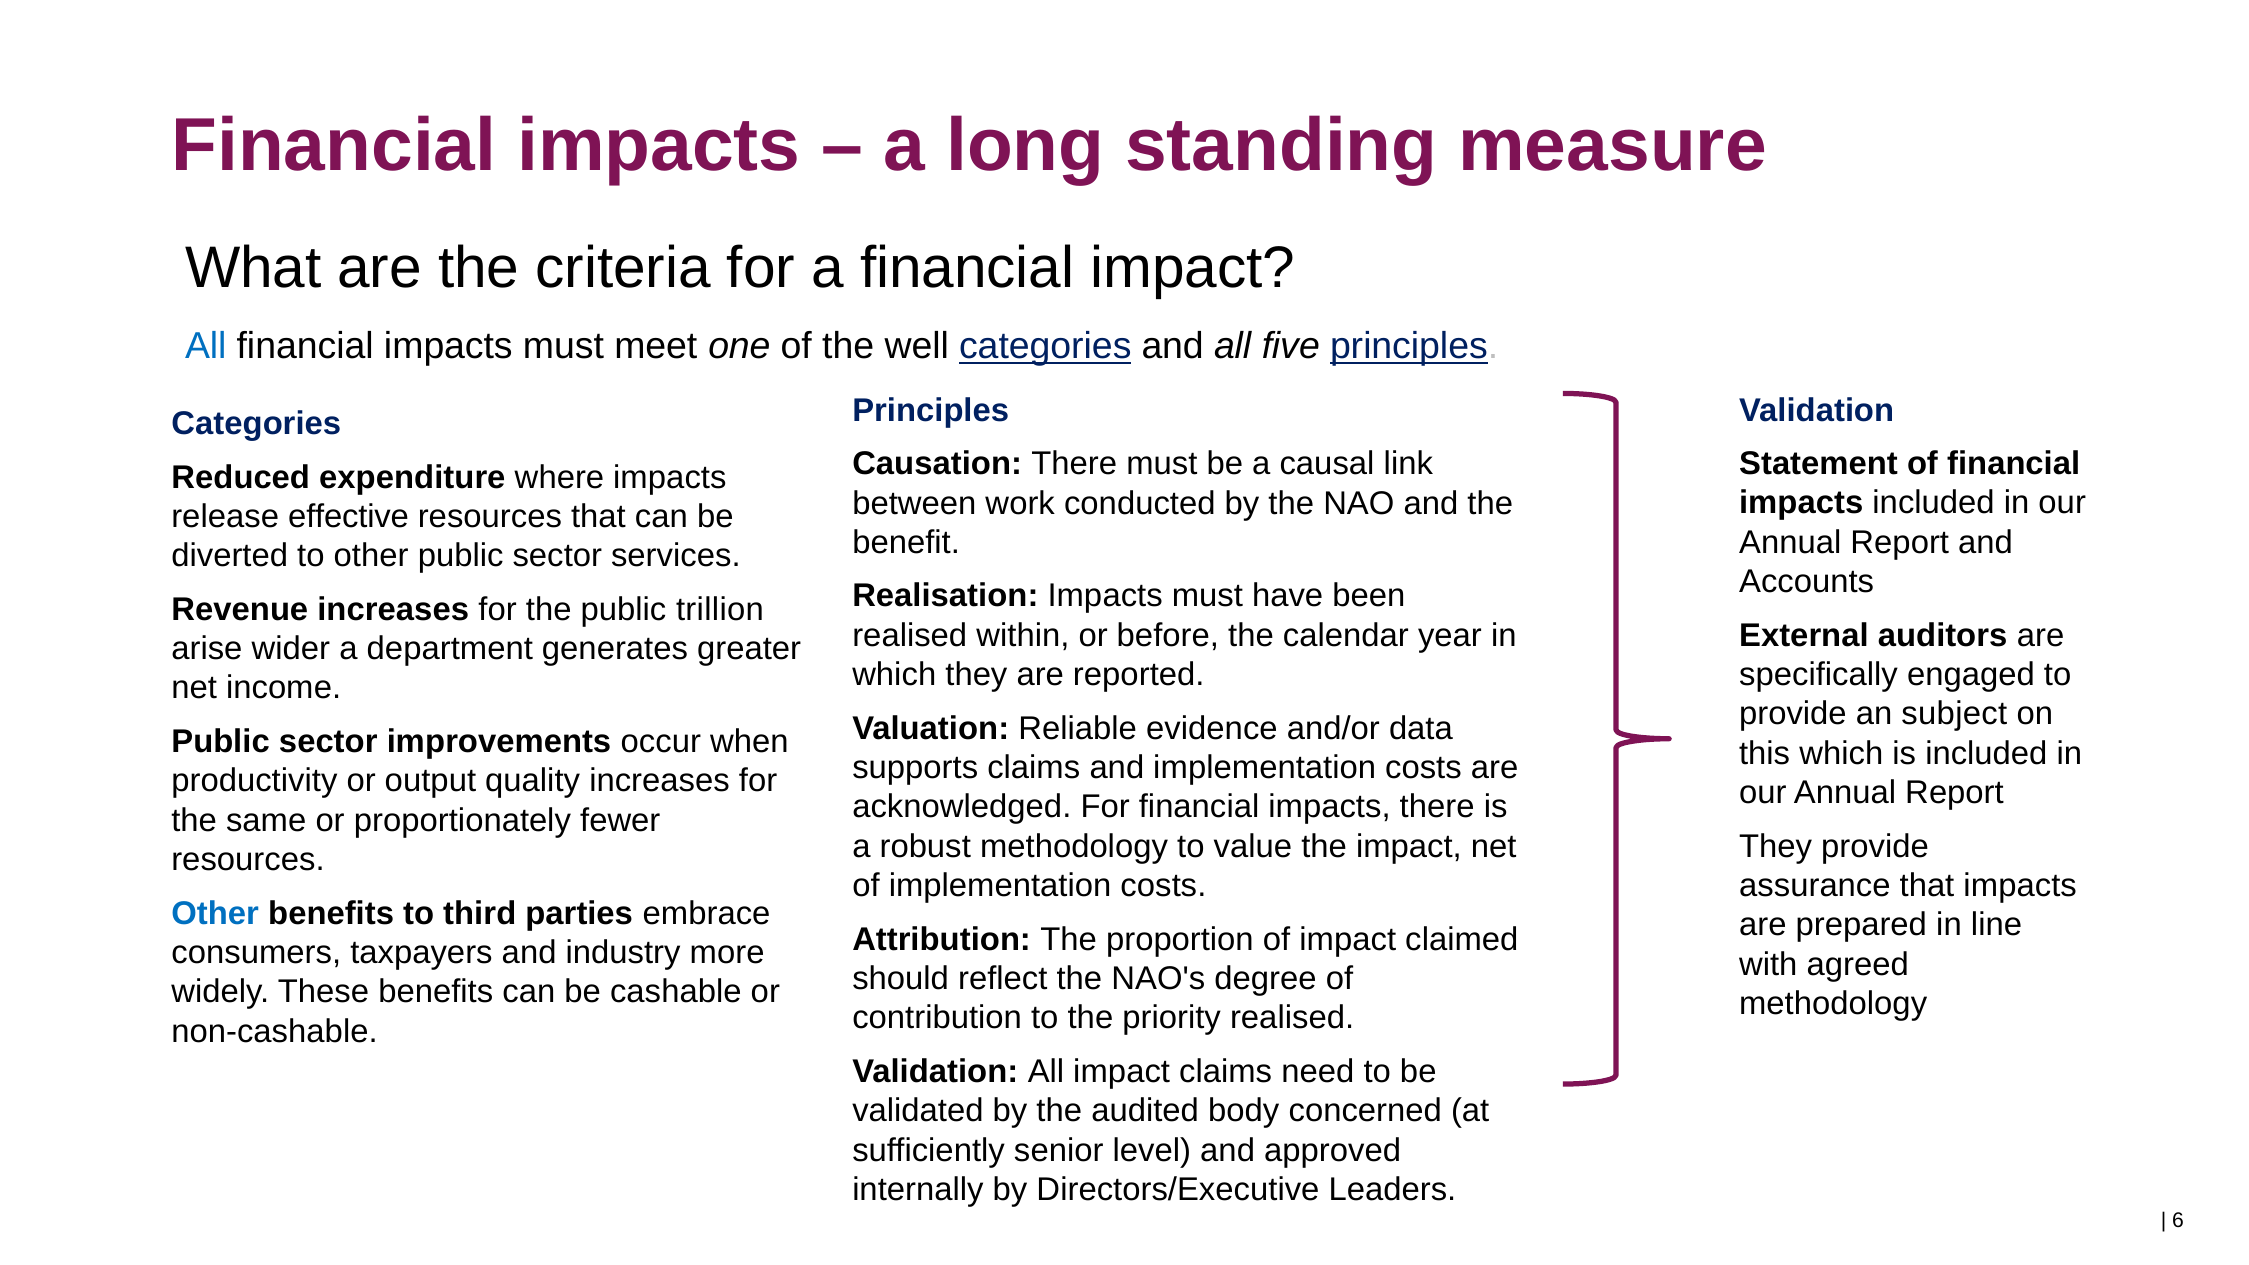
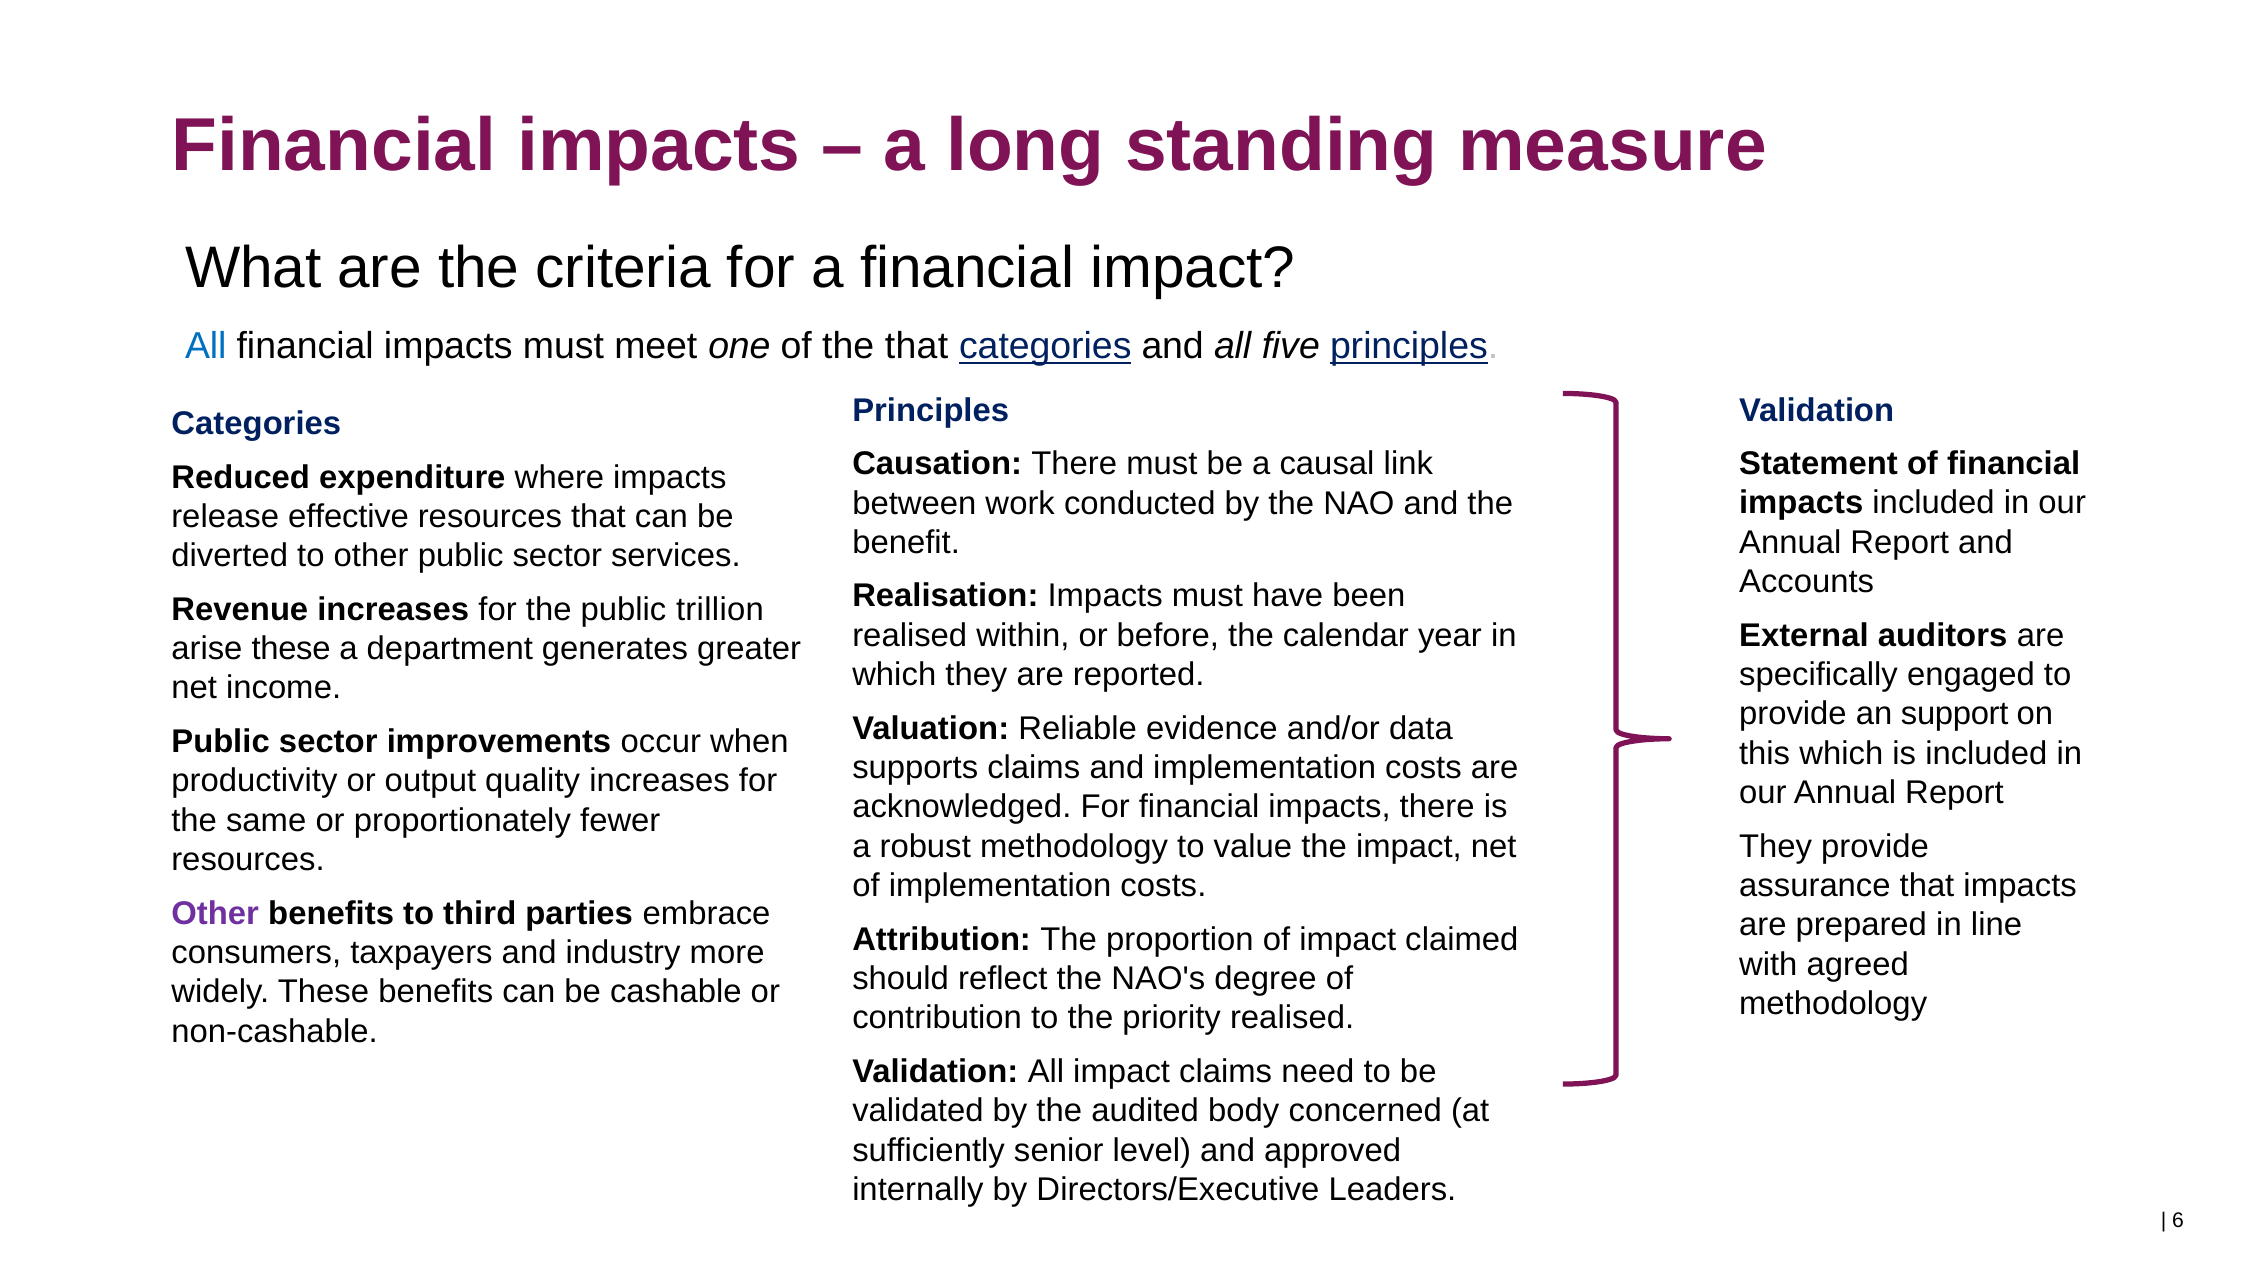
the well: well -> that (917, 346)
arise wider: wider -> these (291, 649)
subject: subject -> support (1955, 714)
Other colour: blue -> purple (215, 913)
